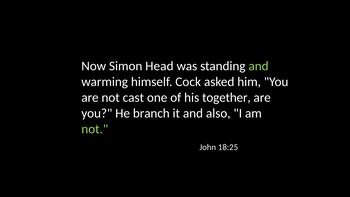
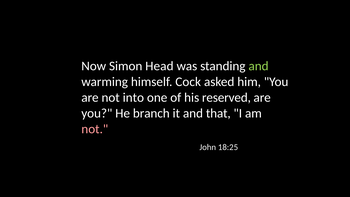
cast: cast -> into (133, 97)
together: together -> reserved (226, 97)
also: also -> that (218, 113)
not colour: light green -> pink (95, 129)
